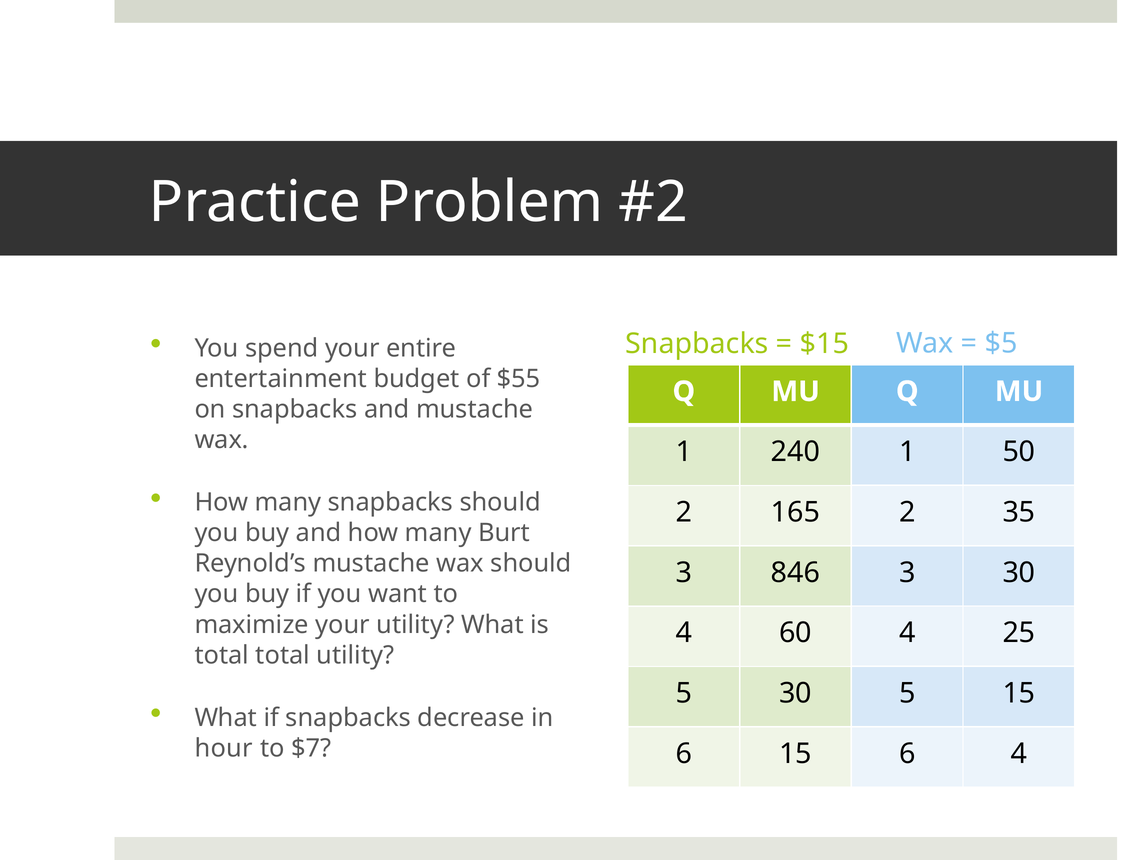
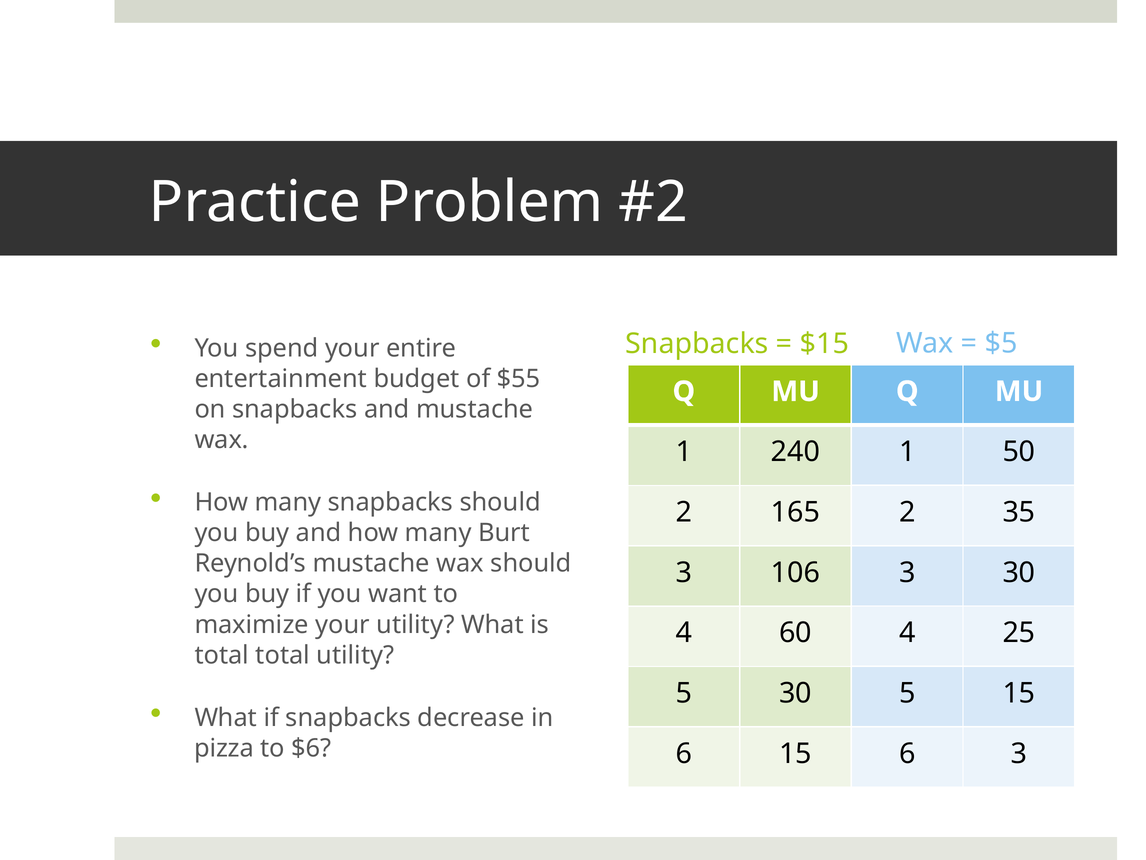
846: 846 -> 106 (795, 572)
hour: hour -> pizza (224, 748)
$7: $7 -> $6 (311, 748)
6 4: 4 -> 3 (1019, 753)
